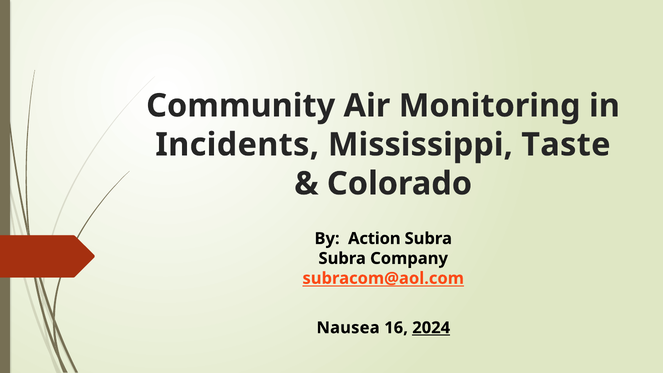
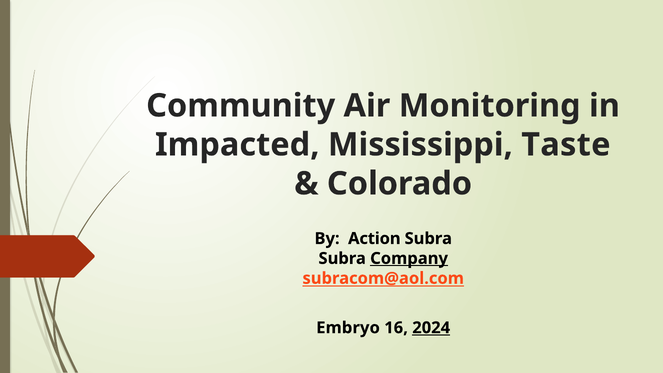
Incidents: Incidents -> Impacted (237, 145)
Company underline: none -> present (409, 258)
Nausea: Nausea -> Embryo (348, 328)
